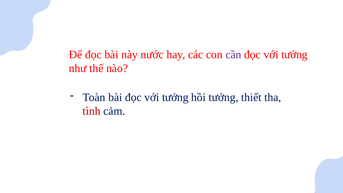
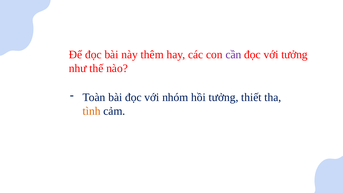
nước: nước -> thêm (152, 55)
bài đọc với tưởng: tưởng -> nhóm (175, 97)
tình colour: red -> orange (92, 111)
